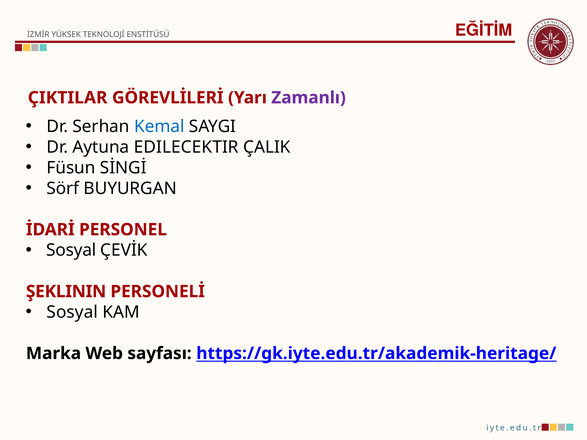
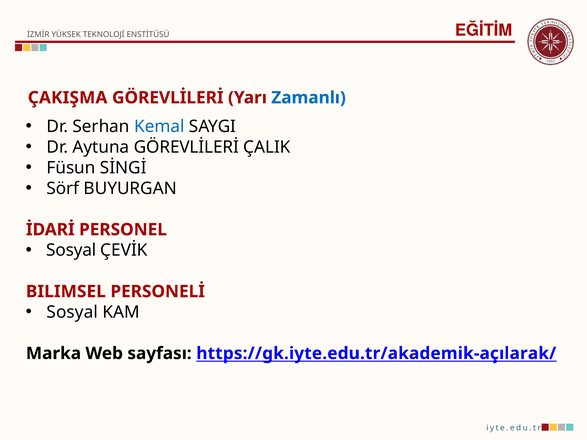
ÇIKTILAR: ÇIKTILAR -> ÇAKIŞMA (68, 98)
Zamanlı colour: purple -> blue (309, 98)
Aytuna EDILECEKTIR: EDILECEKTIR -> GÖREVLİLERİ (186, 147)
ŞEKLININ: ŞEKLININ -> BILIMSEL (66, 292)
https://gk.iyte.edu.tr/akademik-heritage/: https://gk.iyte.edu.tr/akademik-heritage/ -> https://gk.iyte.edu.tr/akademik-açılarak/ (376, 354)
